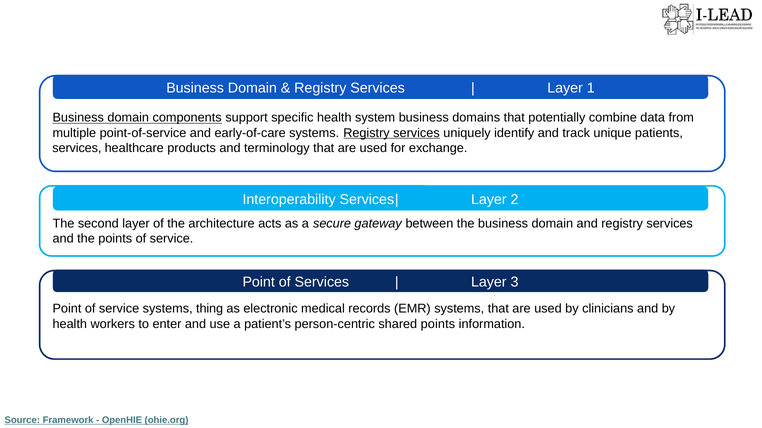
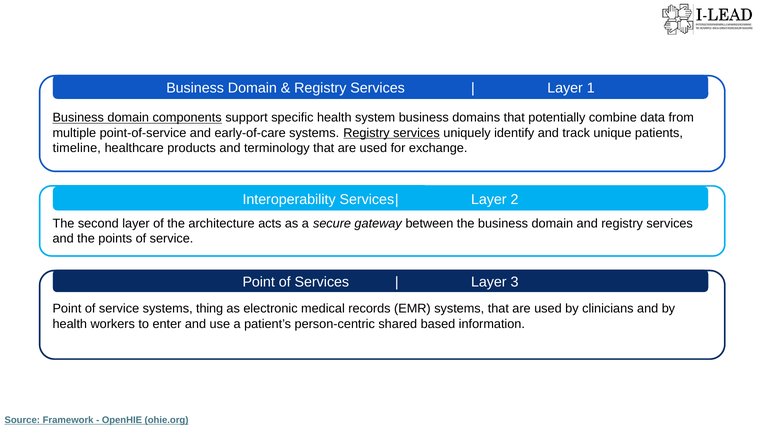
services: services -> timeline (77, 148)
shared points: points -> based (438, 324)
